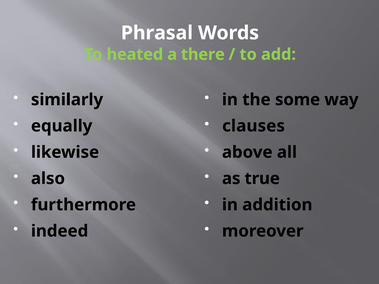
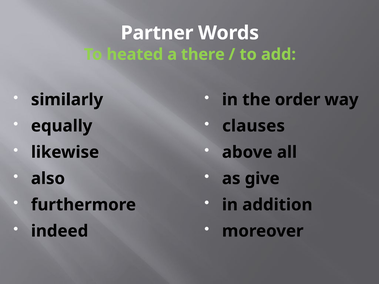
Phrasal: Phrasal -> Partner (157, 33)
some: some -> order (298, 100)
true: true -> give (262, 179)
